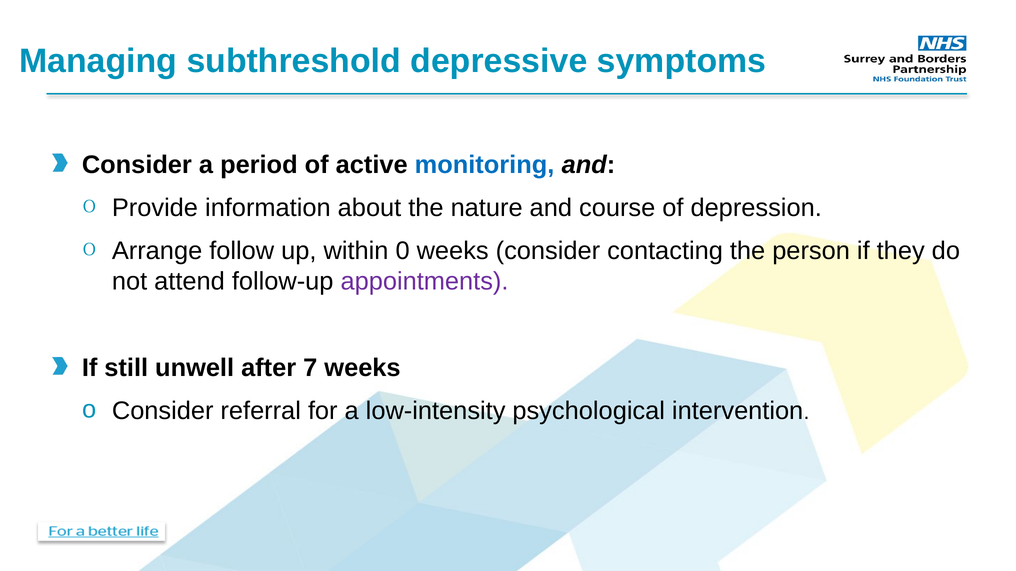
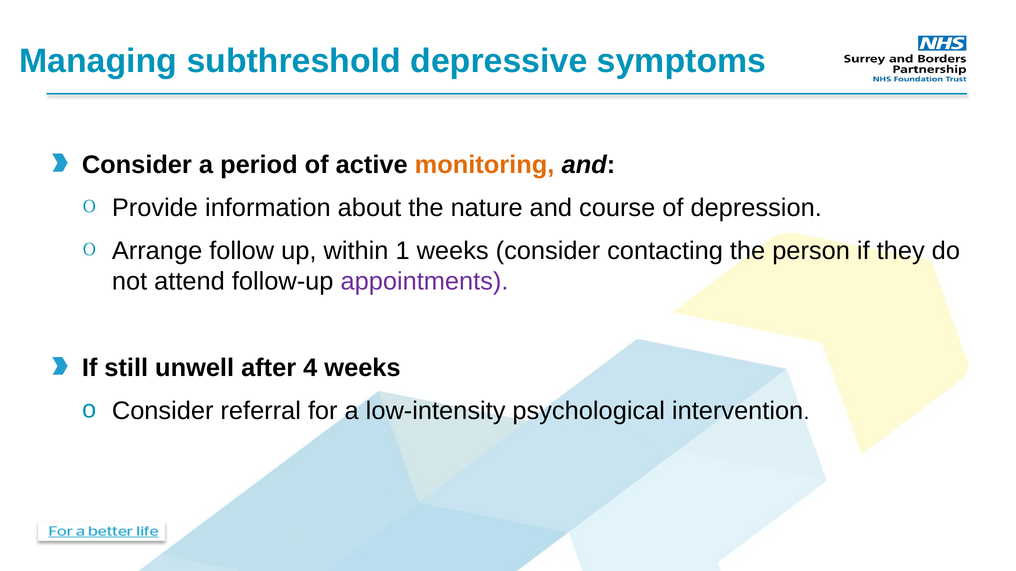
monitoring colour: blue -> orange (484, 165)
0: 0 -> 1 (403, 251)
7: 7 -> 4 (310, 368)
